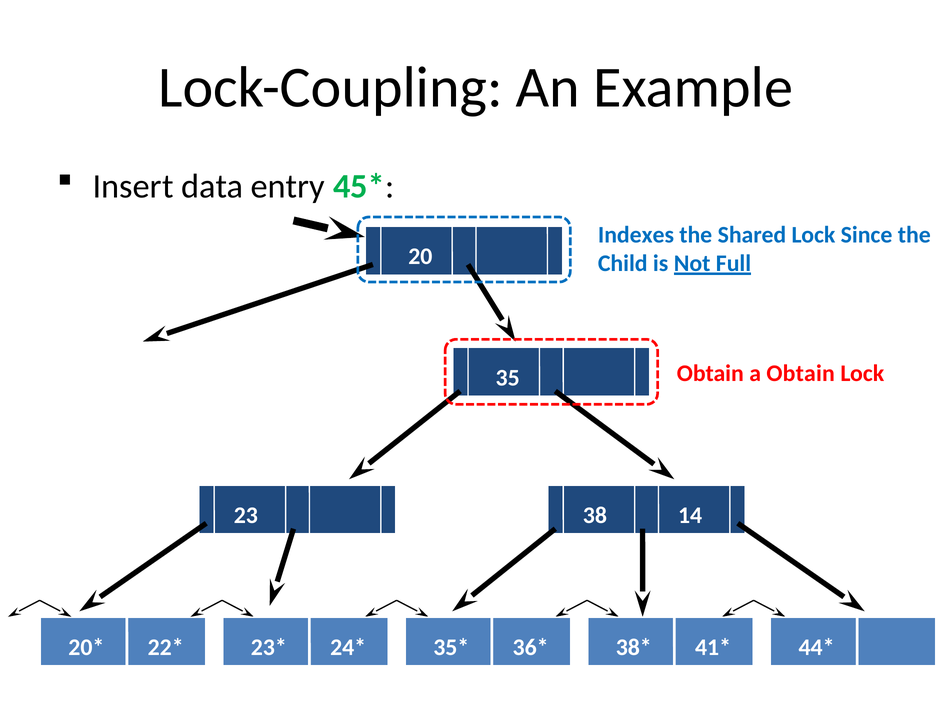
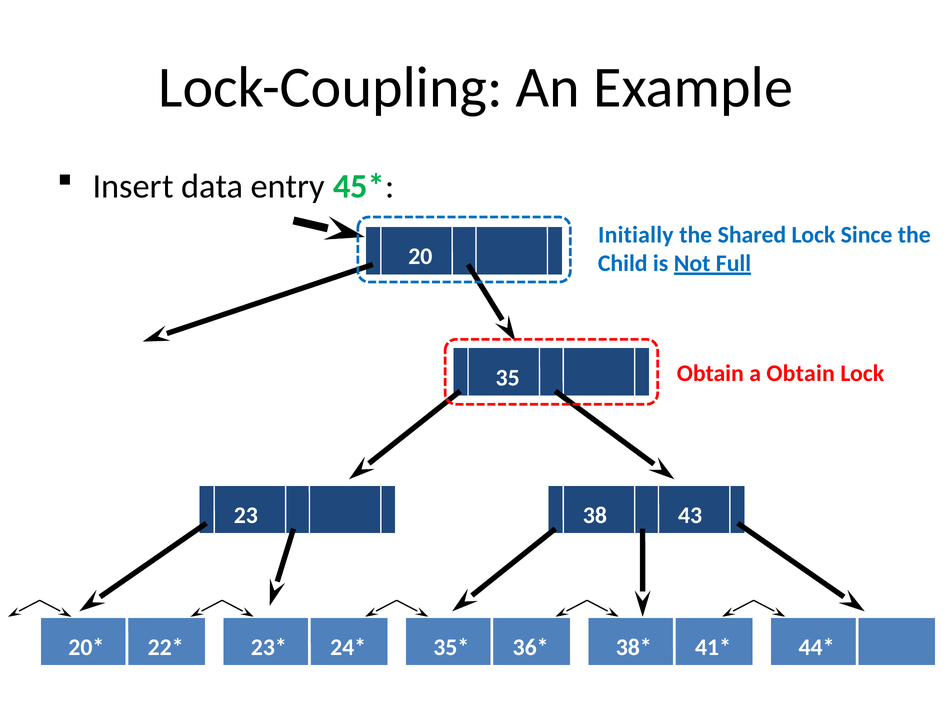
Indexes: Indexes -> Initially (636, 235)
14: 14 -> 43 (690, 515)
